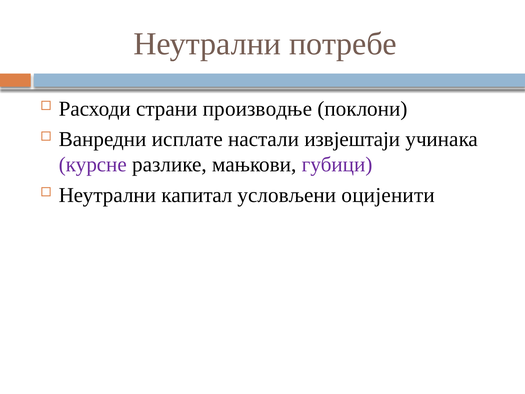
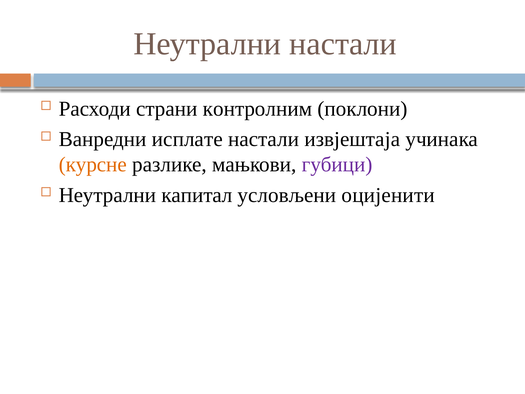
Неутрални потребе: потребе -> настали (343, 44)
производње: производње -> контролним (258, 109)
извјештаји: извјештаји -> извјештаја (352, 139)
курсне colour: purple -> orange (93, 164)
